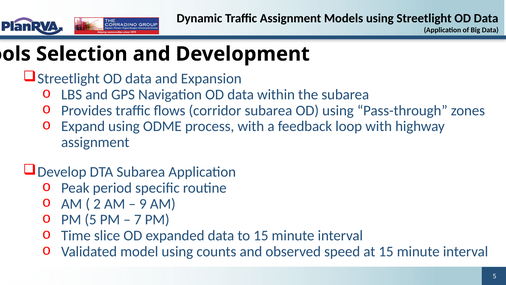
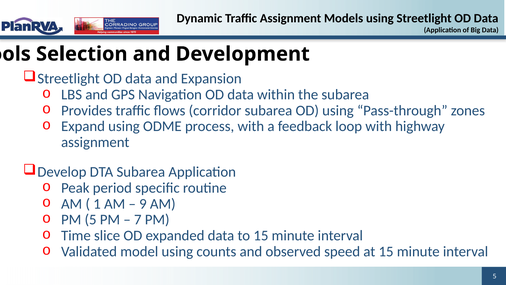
2: 2 -> 1 (97, 204)
